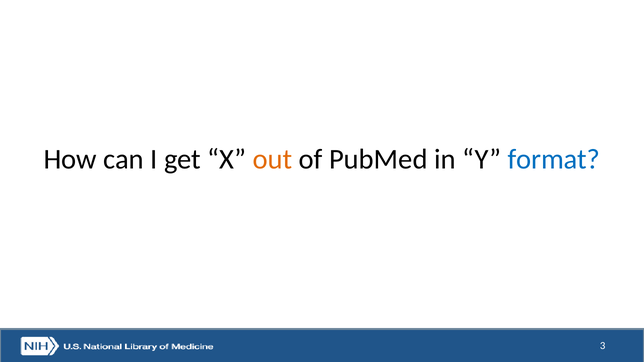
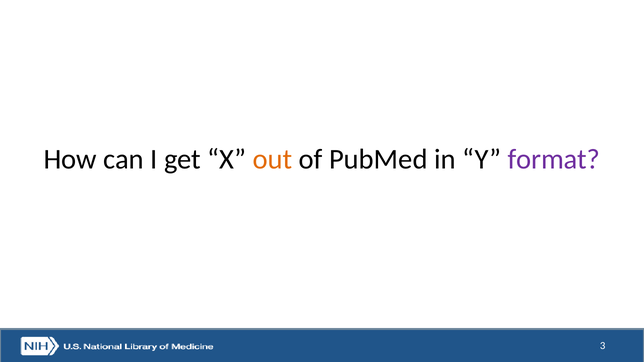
format colour: blue -> purple (554, 160)
